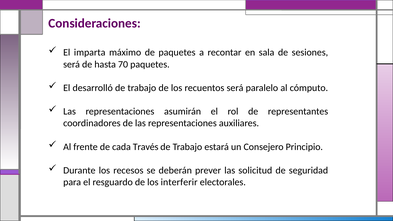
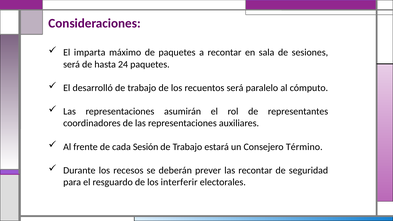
70: 70 -> 24 (123, 64)
Través: Través -> Sesión (146, 147)
Principio: Principio -> Término (304, 147)
las solicitud: solicitud -> recontar (255, 170)
